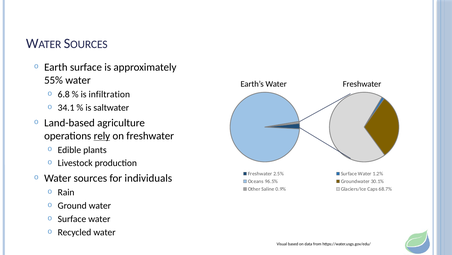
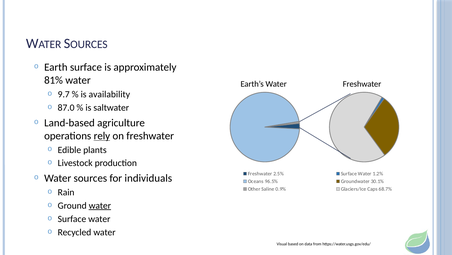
55%: 55% -> 81% (54, 80)
6.8: 6.8 -> 9.7 (64, 94)
infiltration: infiltration -> availability (109, 94)
34.1: 34.1 -> 87.0 (66, 107)
water underline: none -> present (100, 205)
